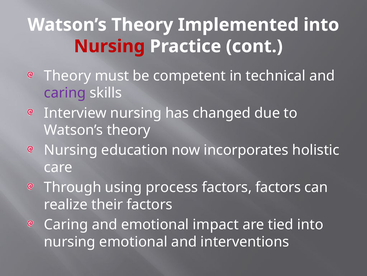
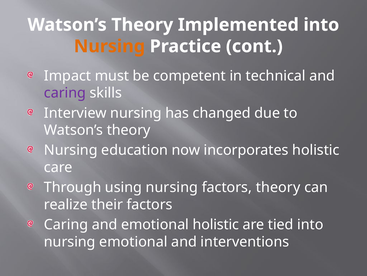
Nursing colour: red -> orange (109, 46)
Theory: Theory -> Impact (68, 76)
using process: process -> nursing (172, 187)
factors factors: factors -> theory (278, 187)
emotional impact: impact -> holistic (216, 224)
